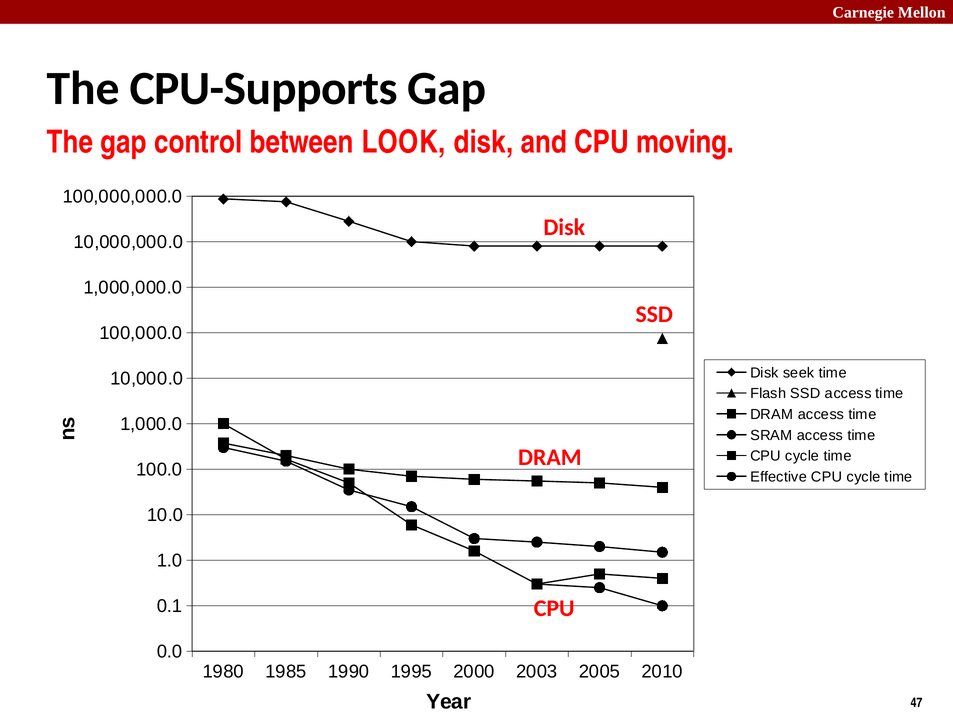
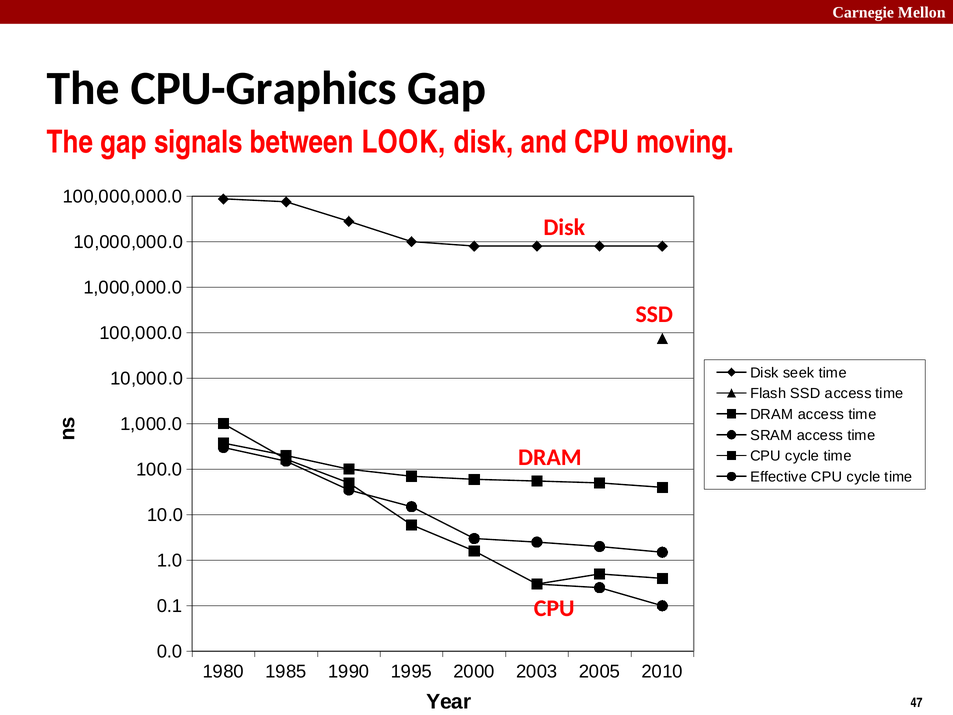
CPU-Supports: CPU-Supports -> CPU-Graphics (264, 88)
control: control -> signals (198, 142)
